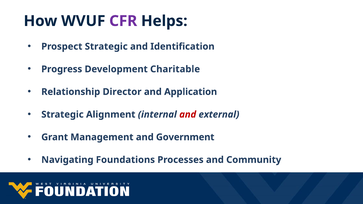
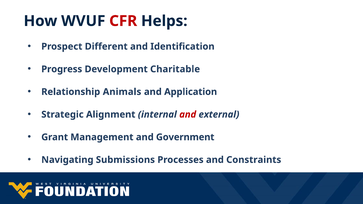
CFR colour: purple -> red (123, 21)
Prospect Strategic: Strategic -> Different (106, 47)
Director: Director -> Animals (122, 92)
Foundations: Foundations -> Submissions (125, 160)
Community: Community -> Constraints (254, 160)
